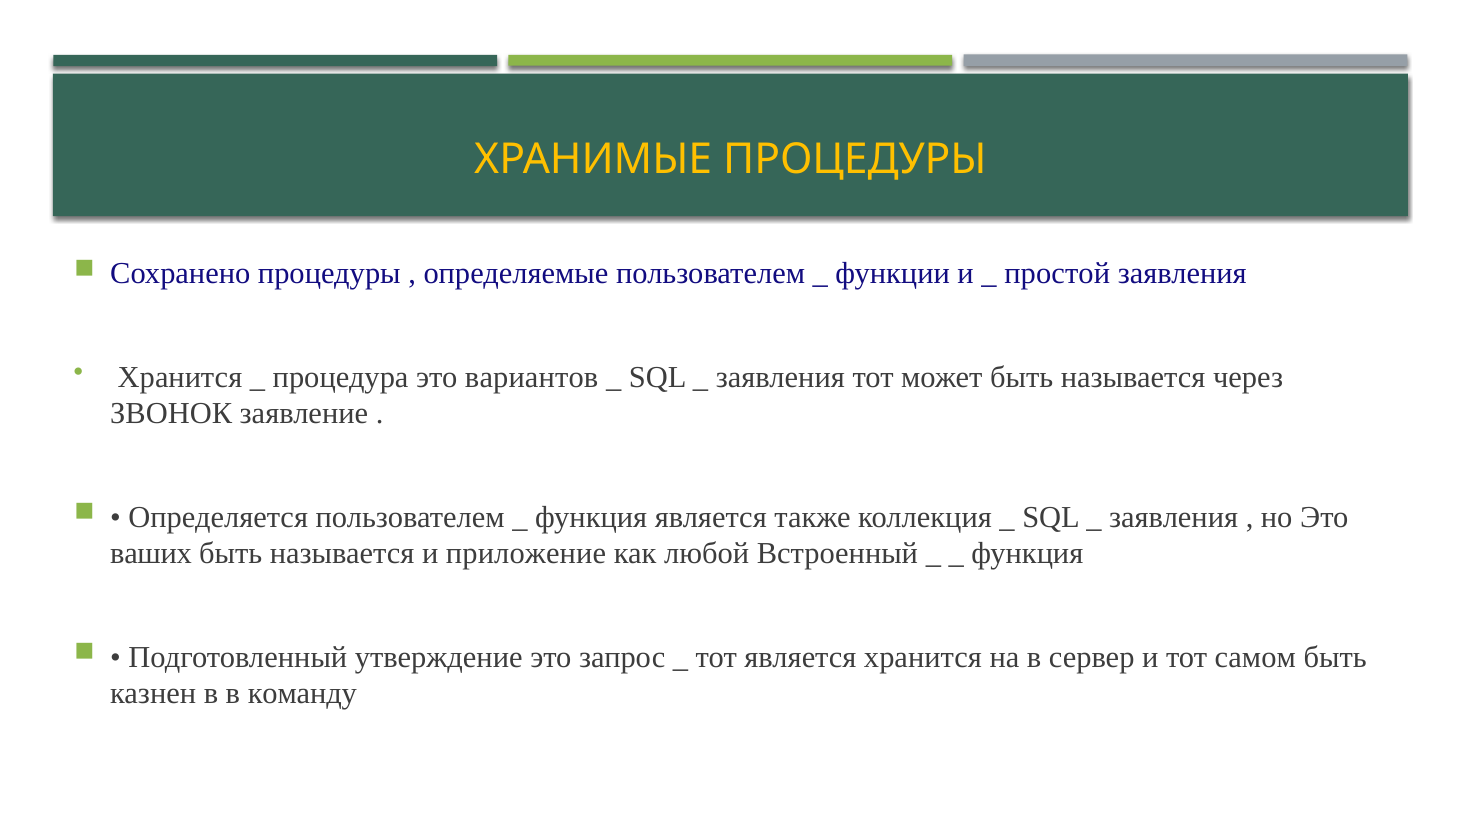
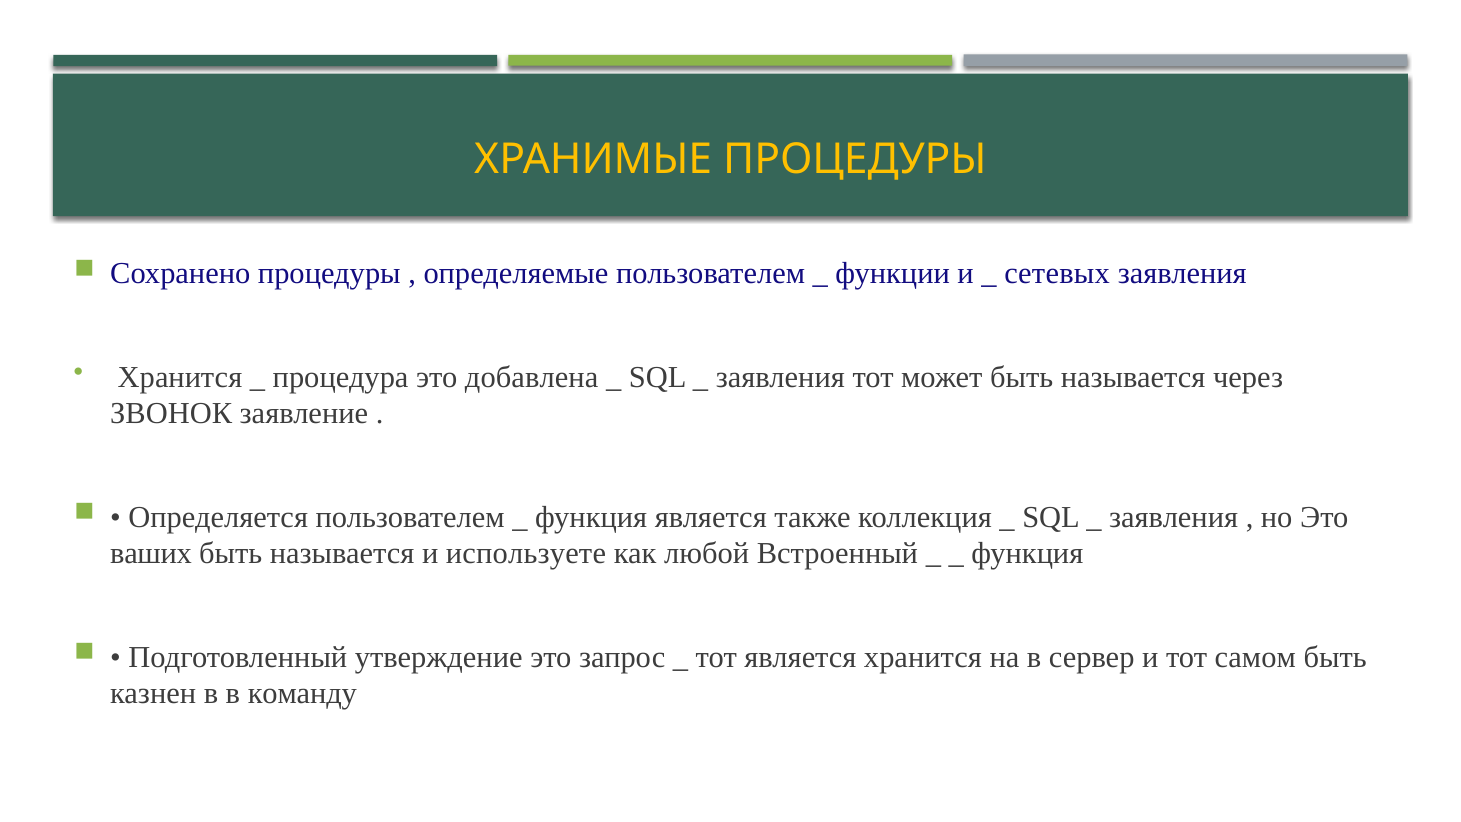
простой: простой -> сетевых (1057, 273)
вариантов: вариантов -> добавлена (532, 377)
приложение: приложение -> используете (526, 554)
